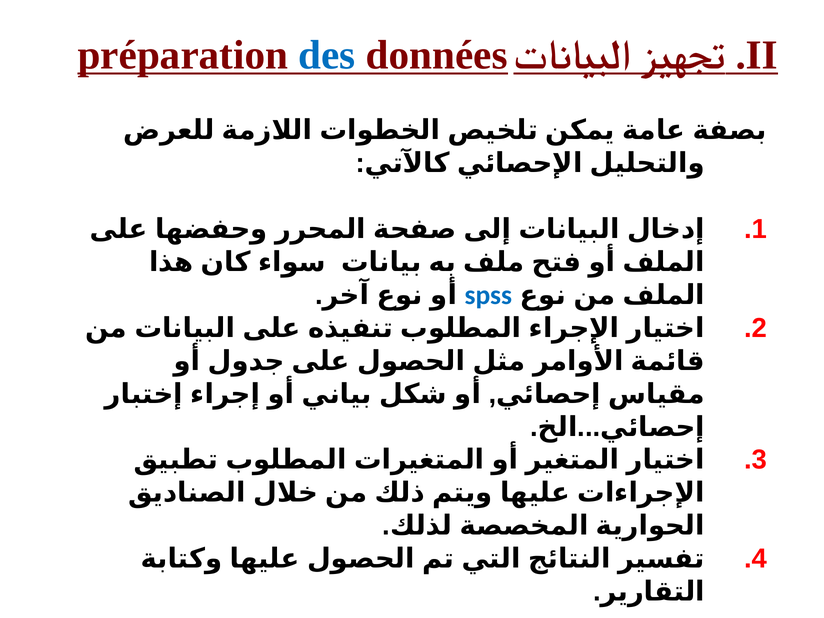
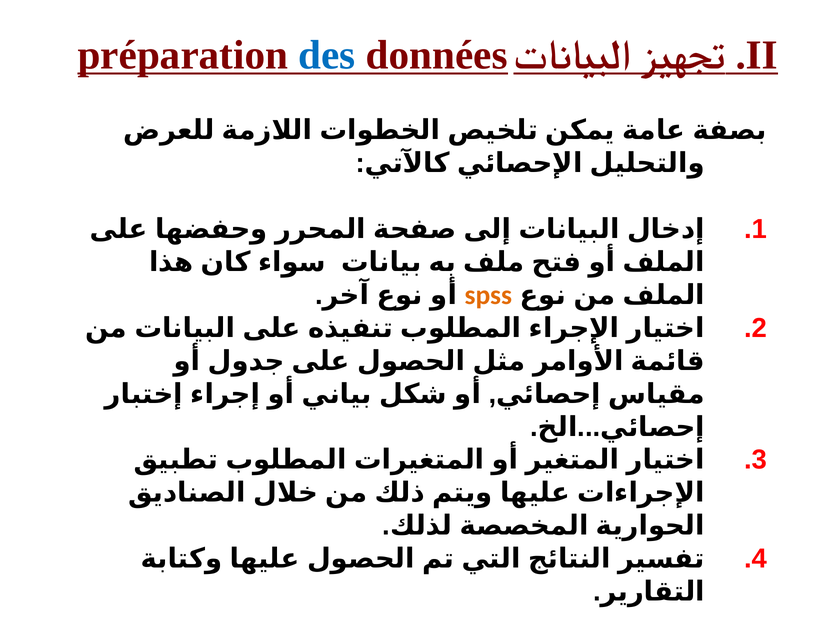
spss colour: blue -> orange (488, 295)
